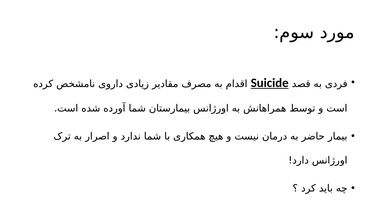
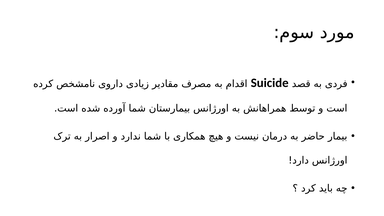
Suicide underline: present -> none (270, 83)
